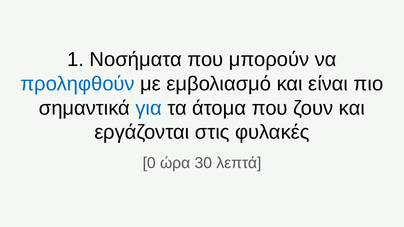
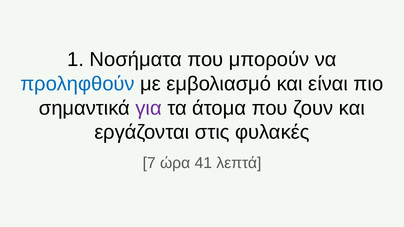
για colour: blue -> purple (149, 108)
0: 0 -> 7 (149, 163)
30: 30 -> 41 (203, 163)
